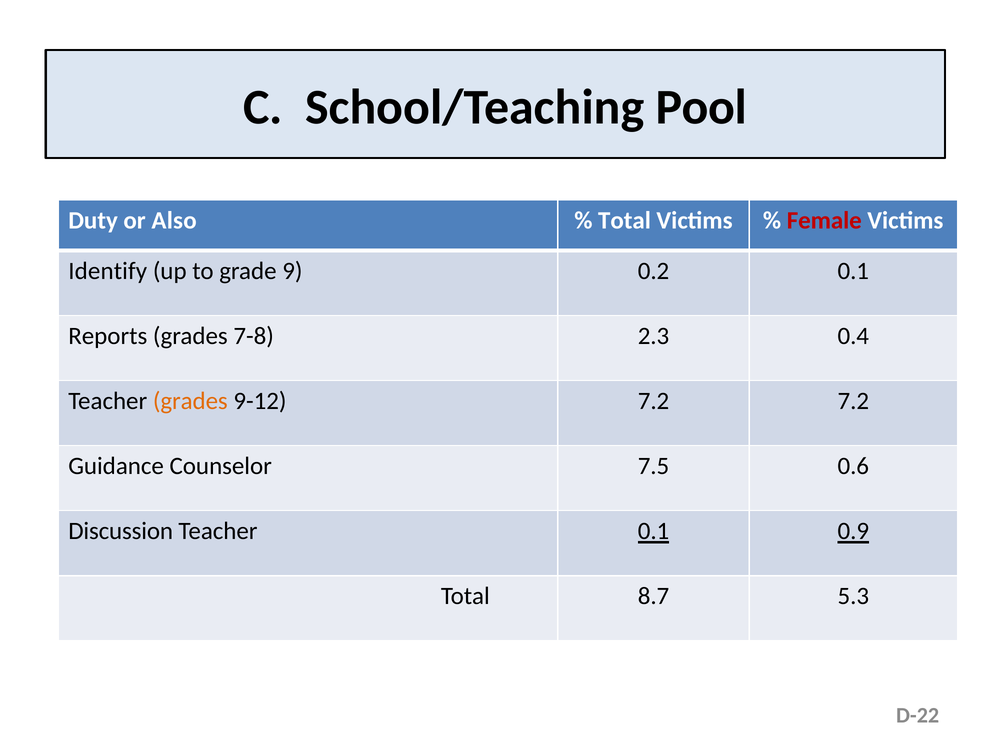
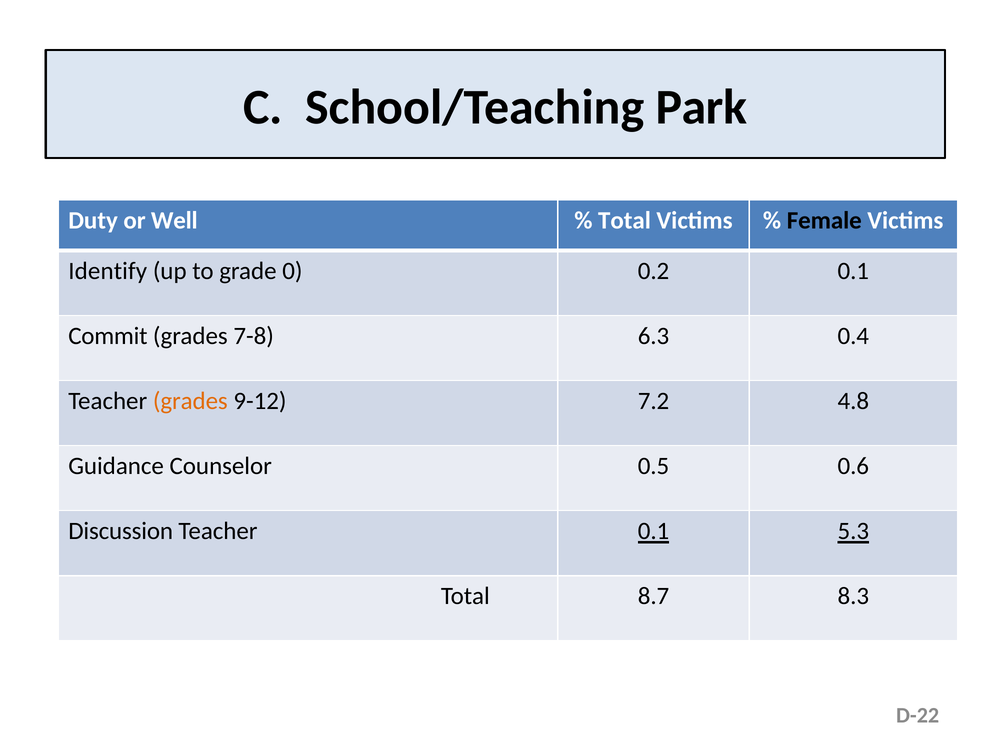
Pool: Pool -> Park (701, 108)
Also: Also -> Well (174, 220)
Female colour: red -> black (824, 220)
9: 9 -> 0 (292, 271)
Reports: Reports -> Commit (108, 336)
2.3: 2.3 -> 6.3 (654, 336)
7.2 7.2: 7.2 -> 4.8 (853, 401)
7.5: 7.5 -> 0.5 (654, 466)
0.9: 0.9 -> 5.3 (853, 531)
5.3: 5.3 -> 8.3 (853, 596)
